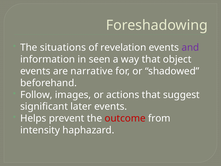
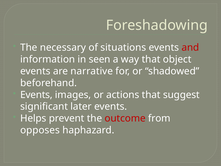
situations: situations -> necessary (63, 47)
revelation: revelation -> situations (123, 47)
and colour: purple -> red (190, 47)
Follow: Follow -> Events (36, 95)
intensity: intensity -> opposes (40, 130)
